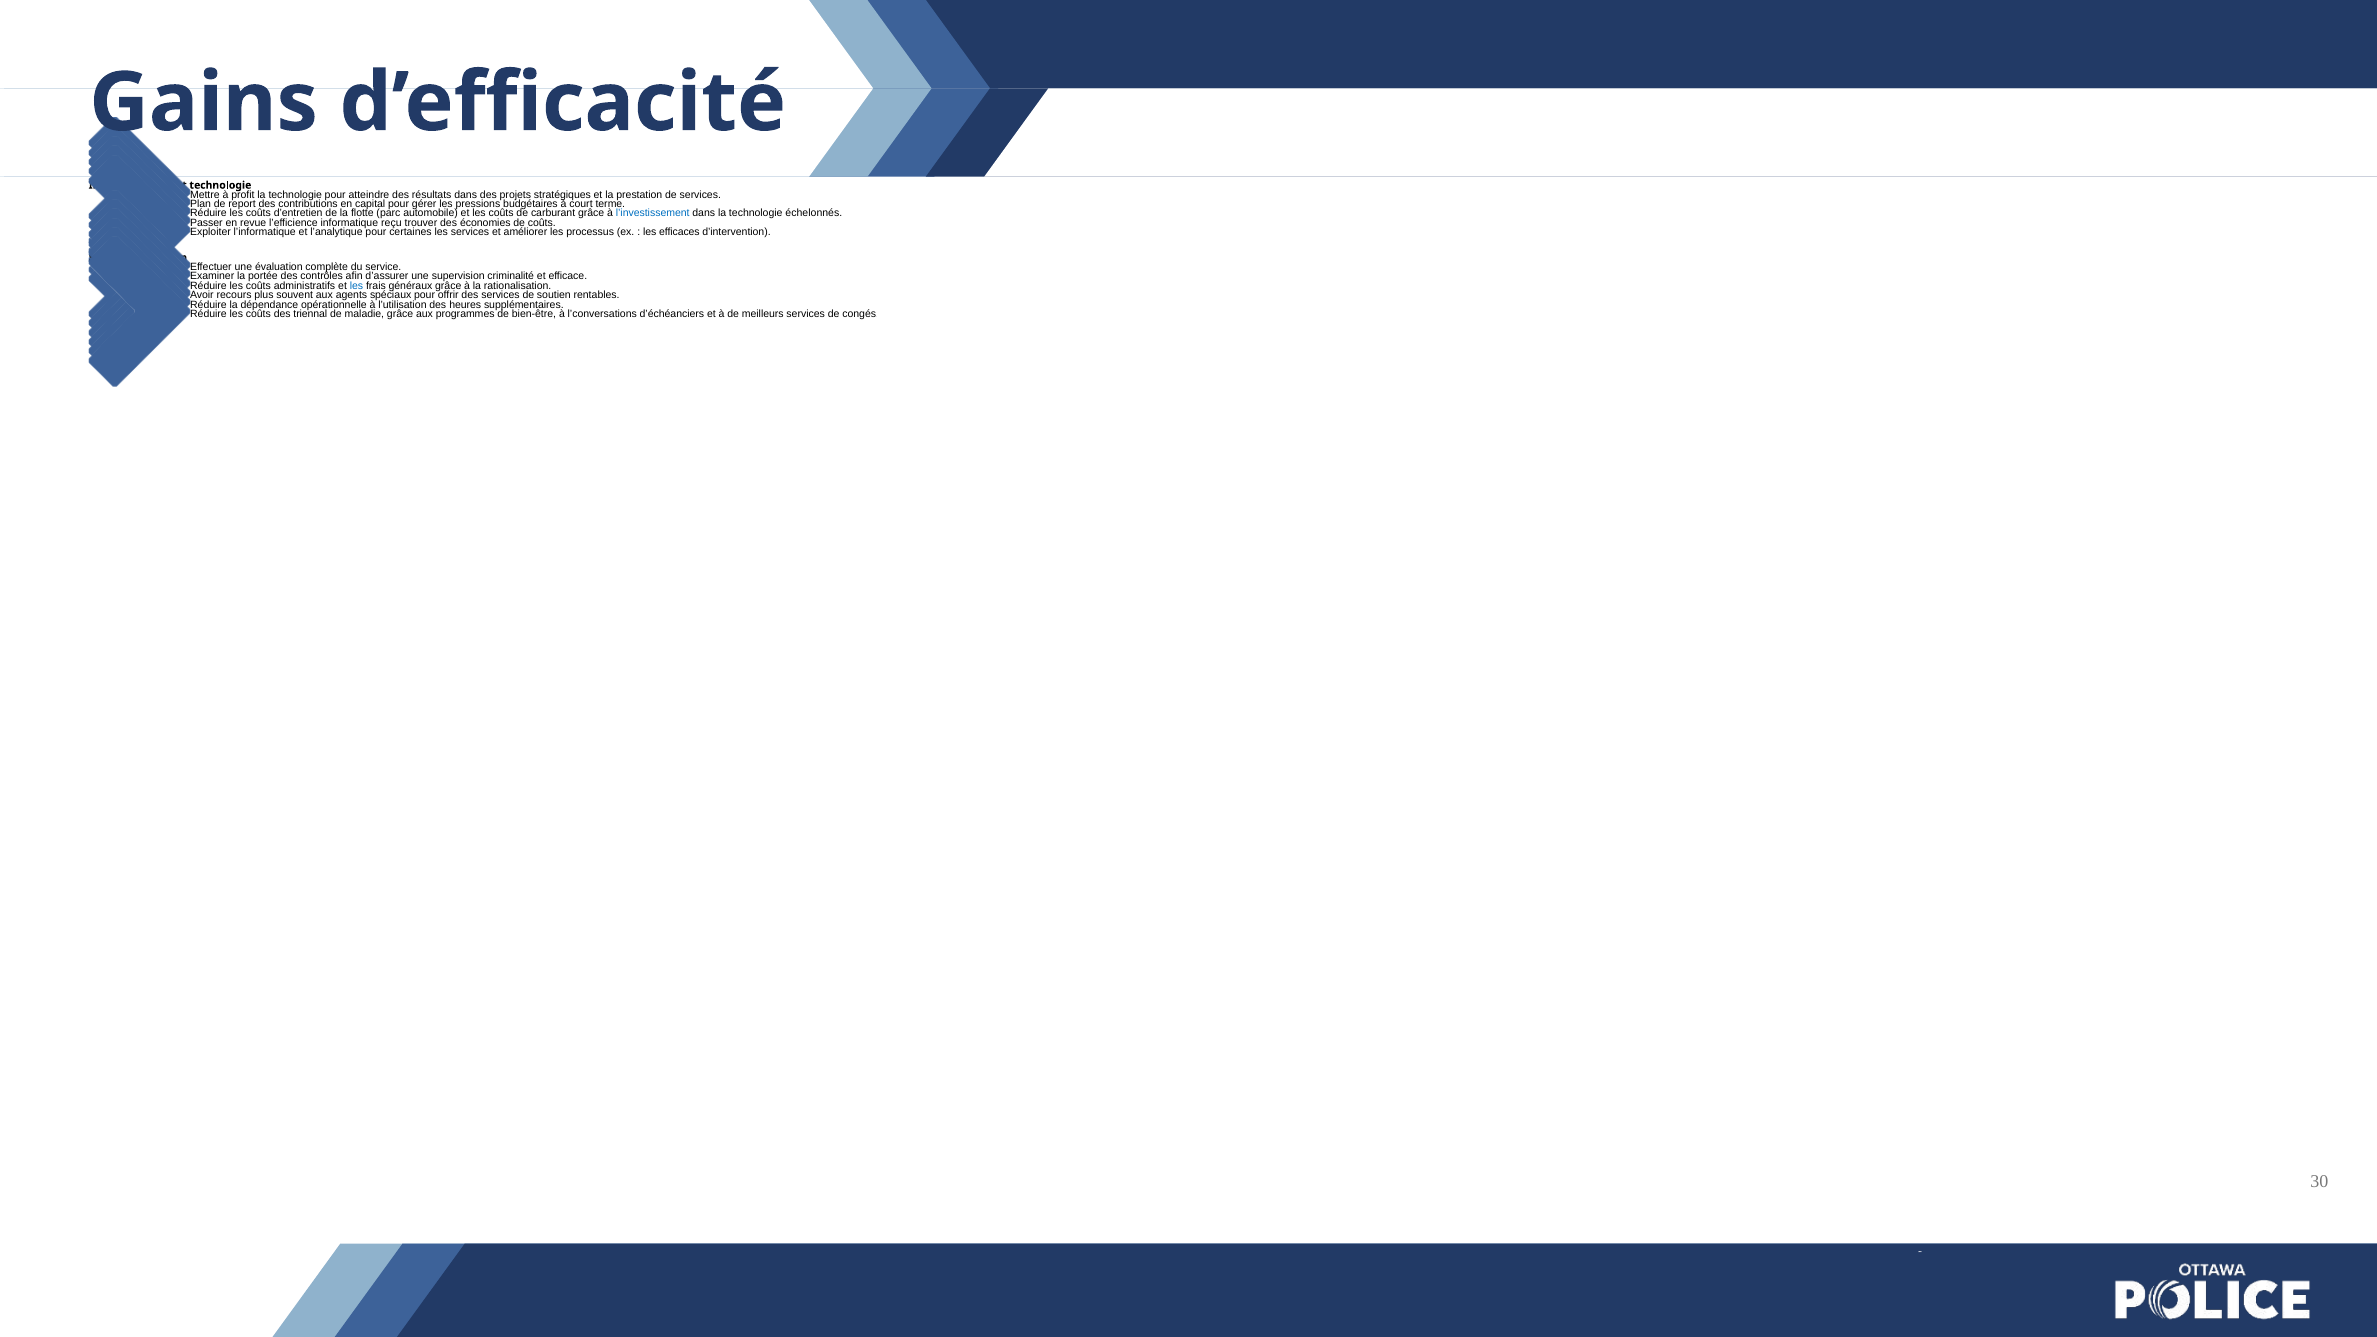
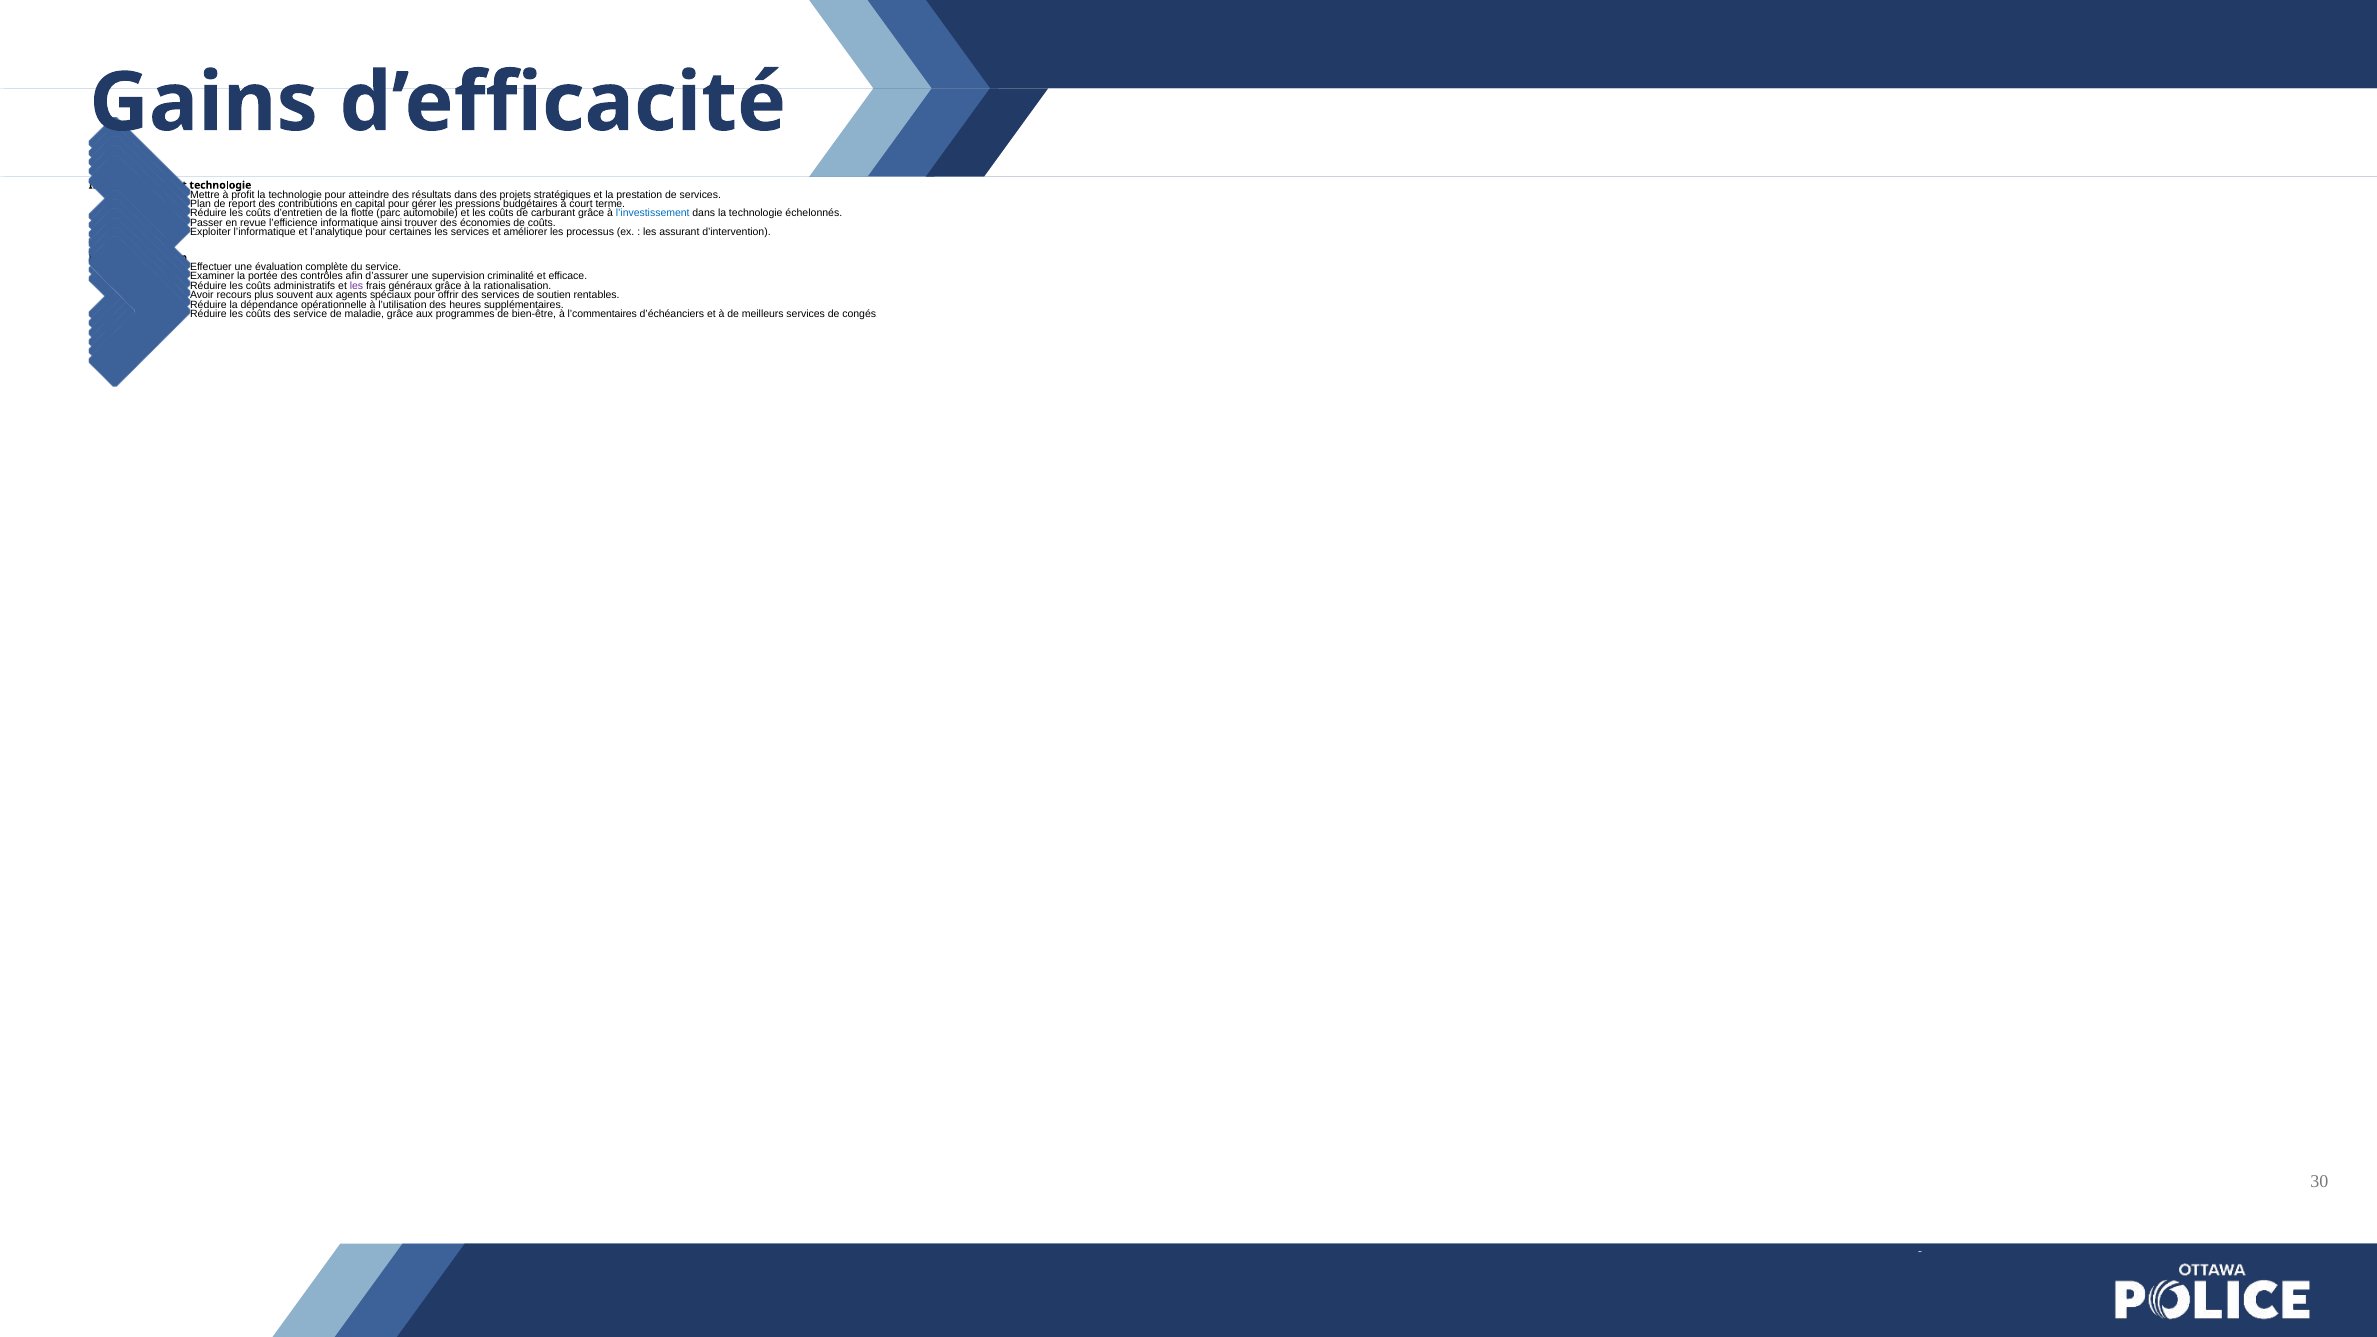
reçu: reçu -> ainsi (392, 223)
efficaces: efficaces -> assurant (679, 232)
les colour: blue -> purple (356, 286)
des triennal: triennal -> service (310, 314)
l’conversations: l’conversations -> l’commentaires (602, 314)
